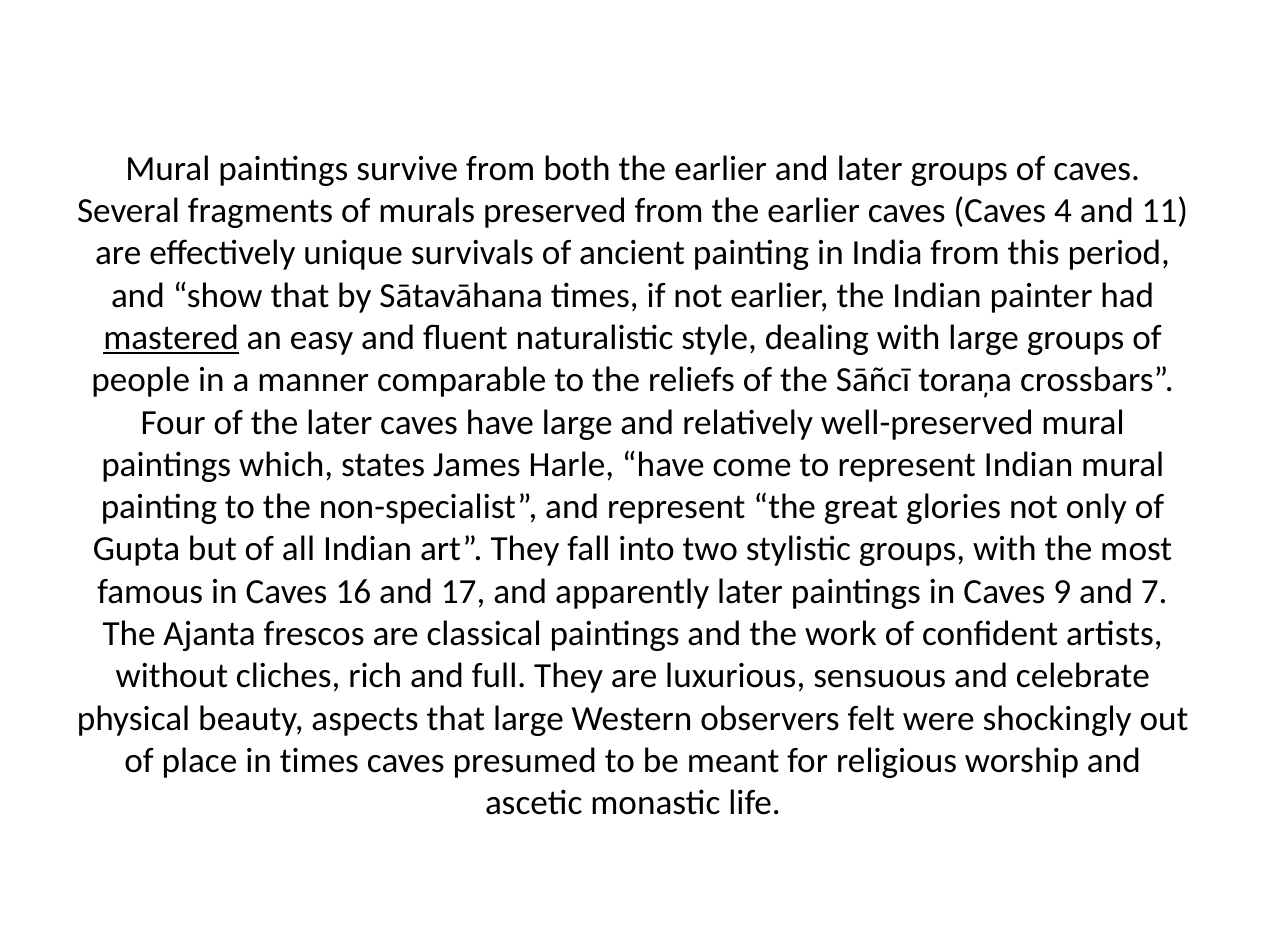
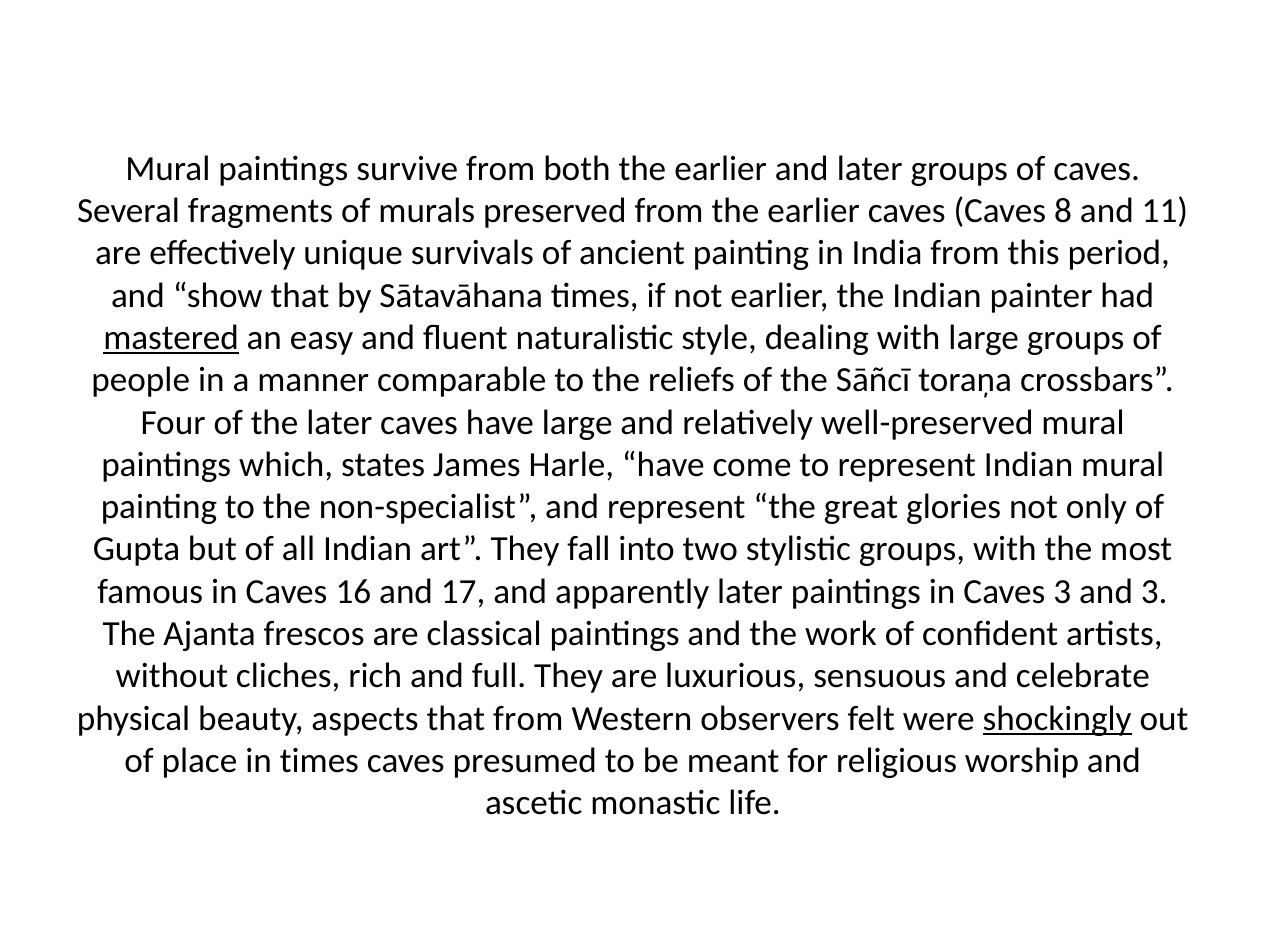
4: 4 -> 8 (1063, 211)
Caves 9: 9 -> 3 (1062, 591)
and 7: 7 -> 3 (1154, 591)
that large: large -> from (528, 718)
shockingly underline: none -> present (1057, 718)
